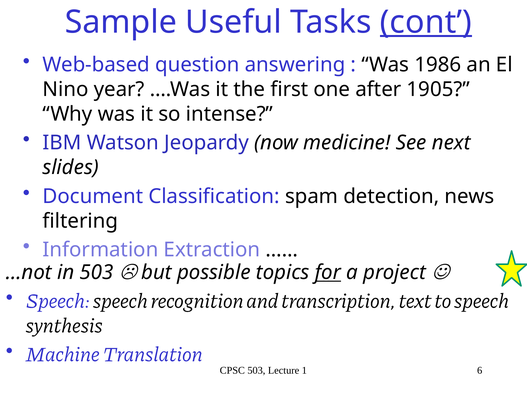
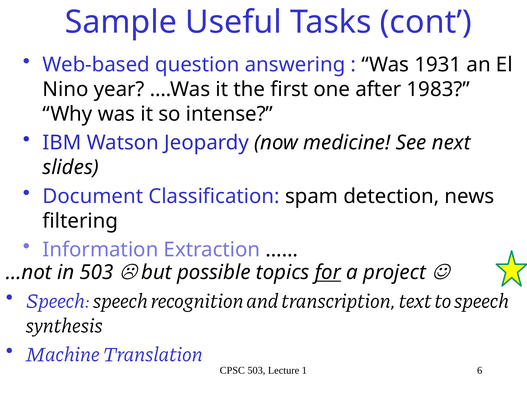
cont underline: present -> none (426, 22)
1986: 1986 -> 1931 (438, 65)
1905: 1905 -> 1983 (438, 89)
